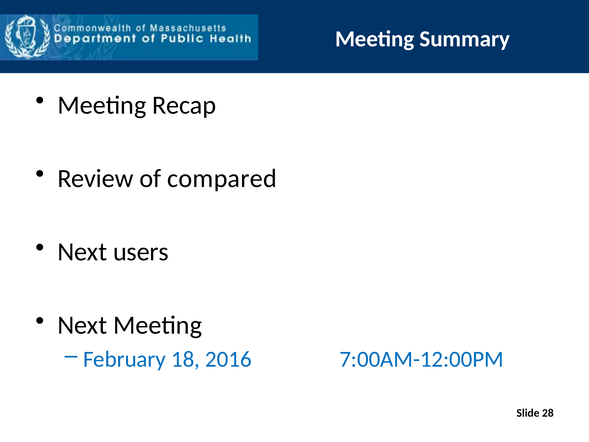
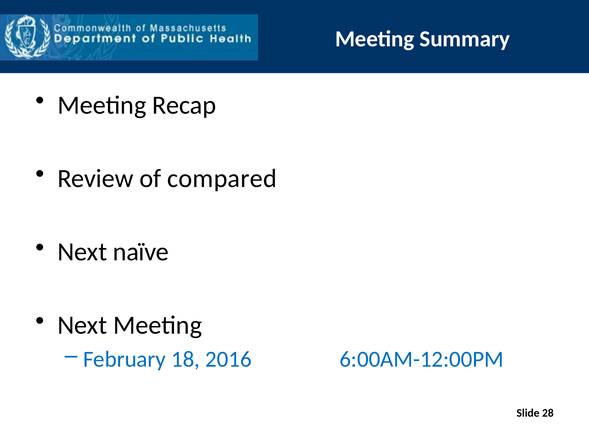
users: users -> naïve (141, 252)
7:00AM-12:00PM: 7:00AM-12:00PM -> 6:00AM-12:00PM (422, 359)
